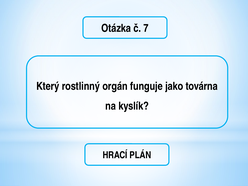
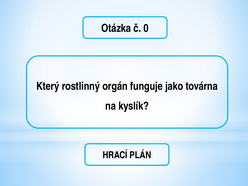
7: 7 -> 0 (146, 28)
